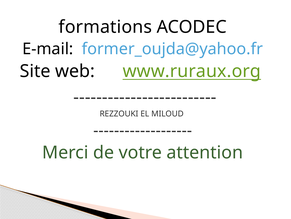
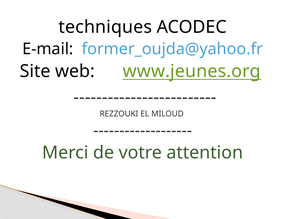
formations: formations -> techniques (105, 27)
www.ruraux.org: www.ruraux.org -> www.jeunes.org (192, 71)
